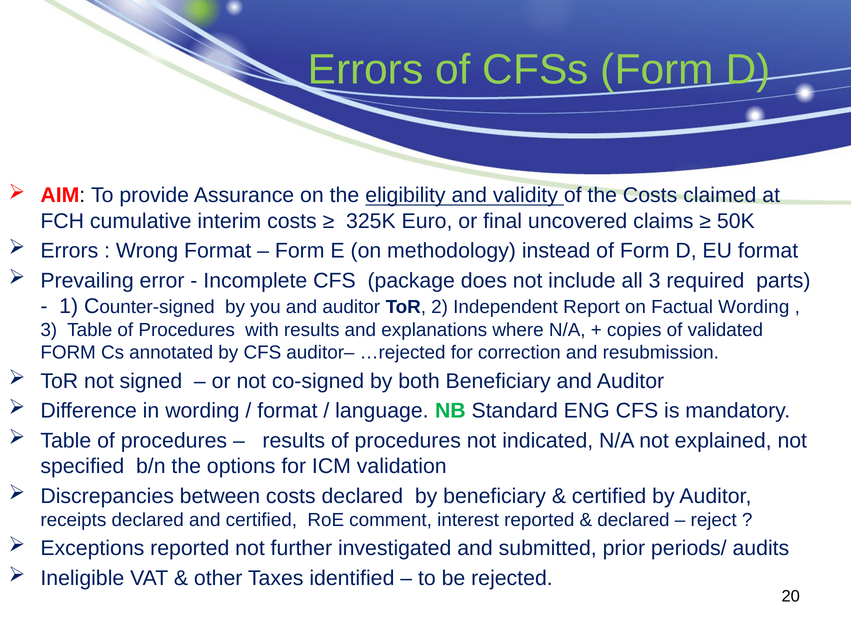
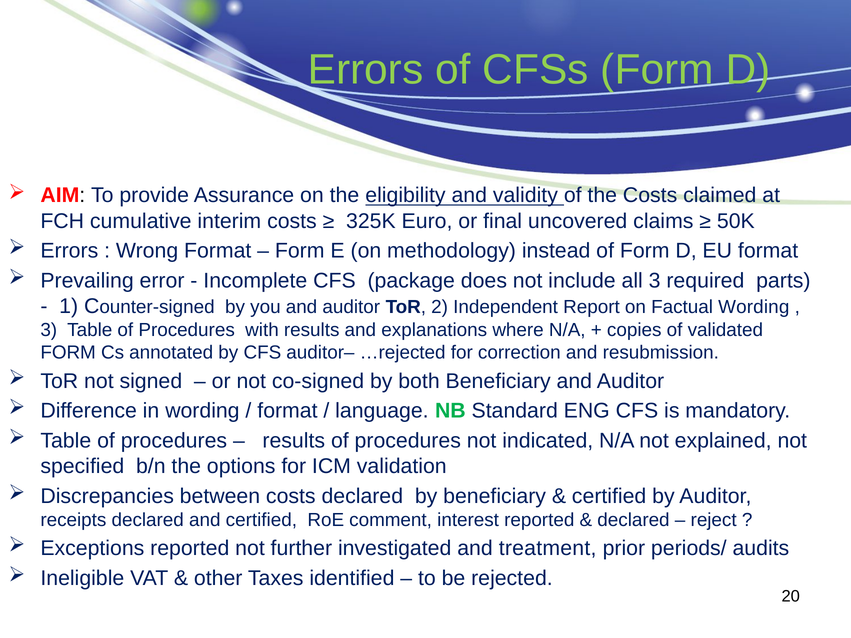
submitted: submitted -> treatment (548, 549)
